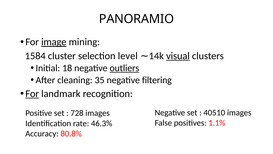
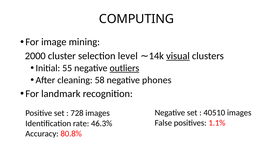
PANORAMIO: PANORAMIO -> COMPUTING (136, 19)
image underline: present -> none (54, 42)
1584: 1584 -> 2000 (35, 56)
18: 18 -> 55 (67, 68)
35: 35 -> 58 (100, 80)
filtering: filtering -> phones (157, 80)
For underline: present -> none (32, 93)
